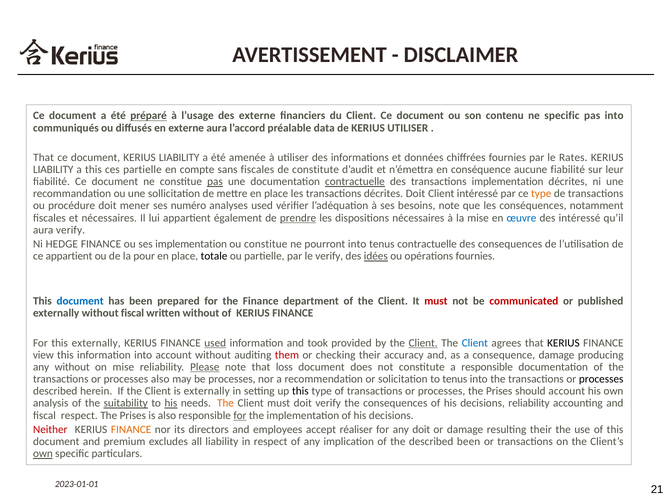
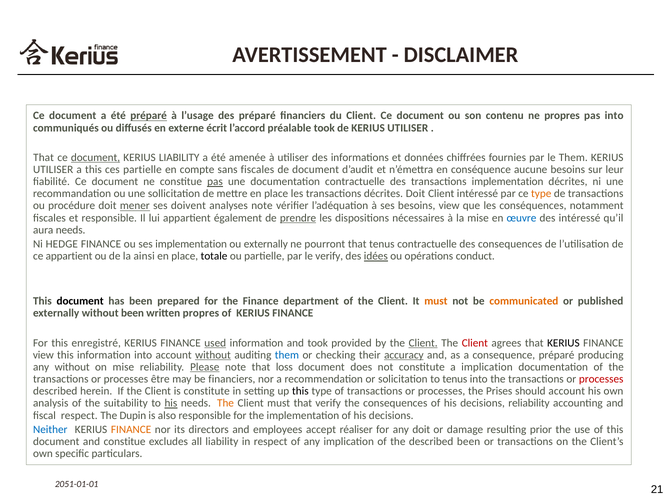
des externe: externe -> préparé (257, 116)
ne specific: specific -> propres (562, 116)
externe aura: aura -> écrit (217, 128)
préalable data: data -> took (324, 128)
document underline: none -> present (96, 157)
le Rates: Rates -> Them (573, 157)
LIABILITY: LIABILITY -> UTILISER (53, 170)
de constitute: constitute -> document (316, 170)
aucune fiabilité: fiabilité -> besoins (568, 170)
contractuelle underline: present -> none (355, 182)
mener underline: none -> present (135, 206)
numéro: numéro -> doivent (188, 206)
analyses used: used -> note (262, 206)
besoins note: note -> view (449, 206)
et nécessaires: nécessaires -> responsible (109, 218)
aura verify: verify -> needs (71, 230)
ou constitue: constitue -> externally (266, 244)
pourront into: into -> that (357, 244)
pour: pour -> ainsi (144, 256)
opérations fournies: fournies -> conduct (475, 256)
document colour: blue -> black (80, 301)
must colour: red -> orange (436, 301)
communicated colour: red -> orange (524, 301)
without fiscal: fiscal -> been (133, 313)
written without: without -> propres (201, 313)
this externally: externally -> enregistré (96, 343)
Client colour: blue -> red (475, 343)
without underline: none -> present (213, 355)
them colour: red -> blue (287, 355)
accuracy underline: none -> present (404, 355)
consequence damage: damage -> préparé (557, 355)
a responsible: responsible -> implication (487, 367)
processes also: also -> être (160, 379)
be processes: processes -> financiers (232, 379)
processes colour: black -> red (601, 379)
is externally: externally -> constitute (207, 391)
suitability underline: present -> none (126, 403)
must doit: doit -> that (303, 403)
Prises: Prises -> Dupin (133, 415)
for underline: present -> none (240, 415)
Neither colour: red -> blue (50, 429)
resulting their: their -> prior (541, 429)
and premium: premium -> constitue (125, 442)
own underline: present -> none (43, 454)
2023-01-01: 2023-01-01 -> 2051-01-01 (77, 484)
